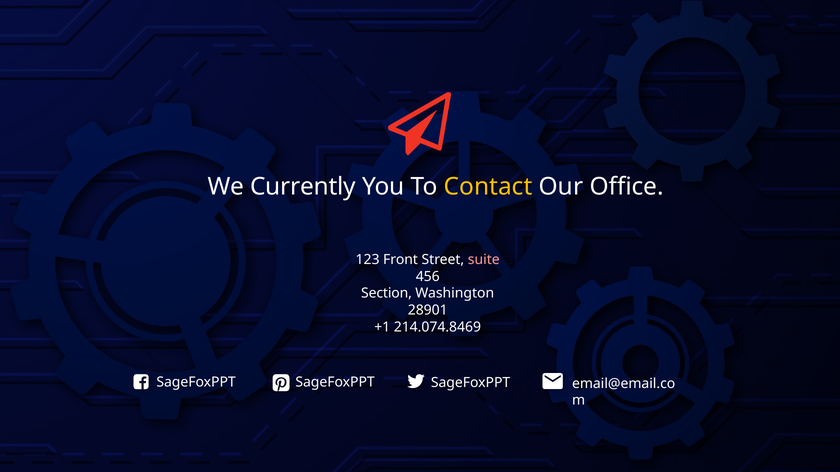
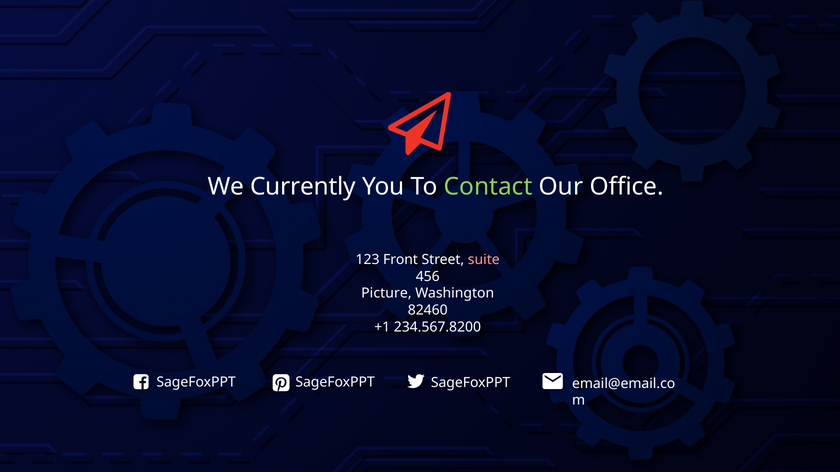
Contact colour: yellow -> light green (488, 187)
Section: Section -> Picture (386, 294)
28901: 28901 -> 82460 (428, 310)
214.074.8469: 214.074.8469 -> 234.567.8200 (437, 327)
